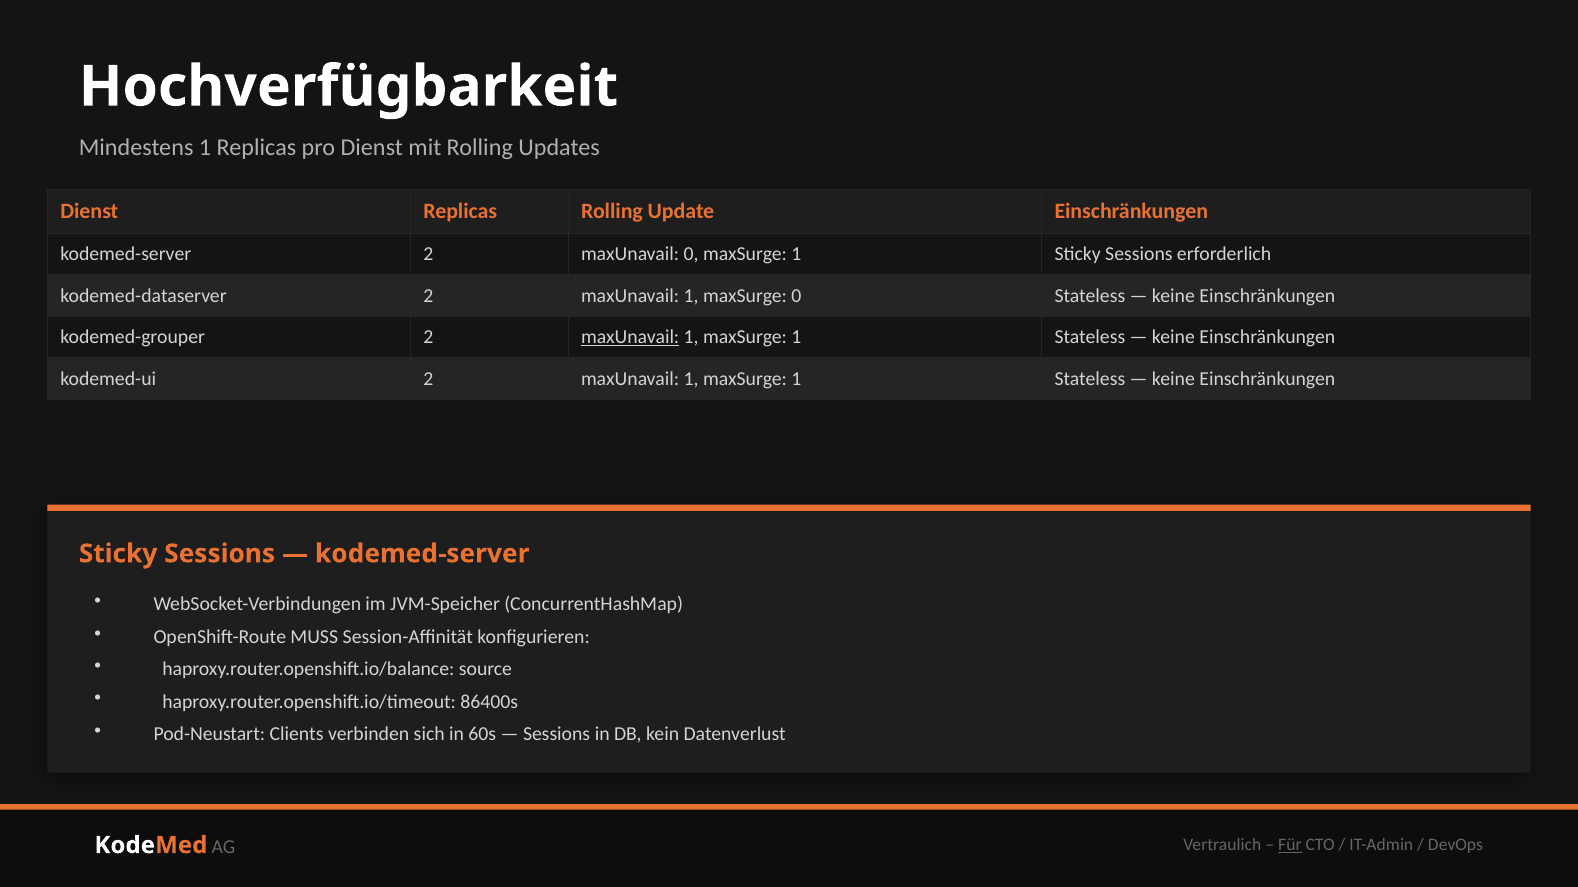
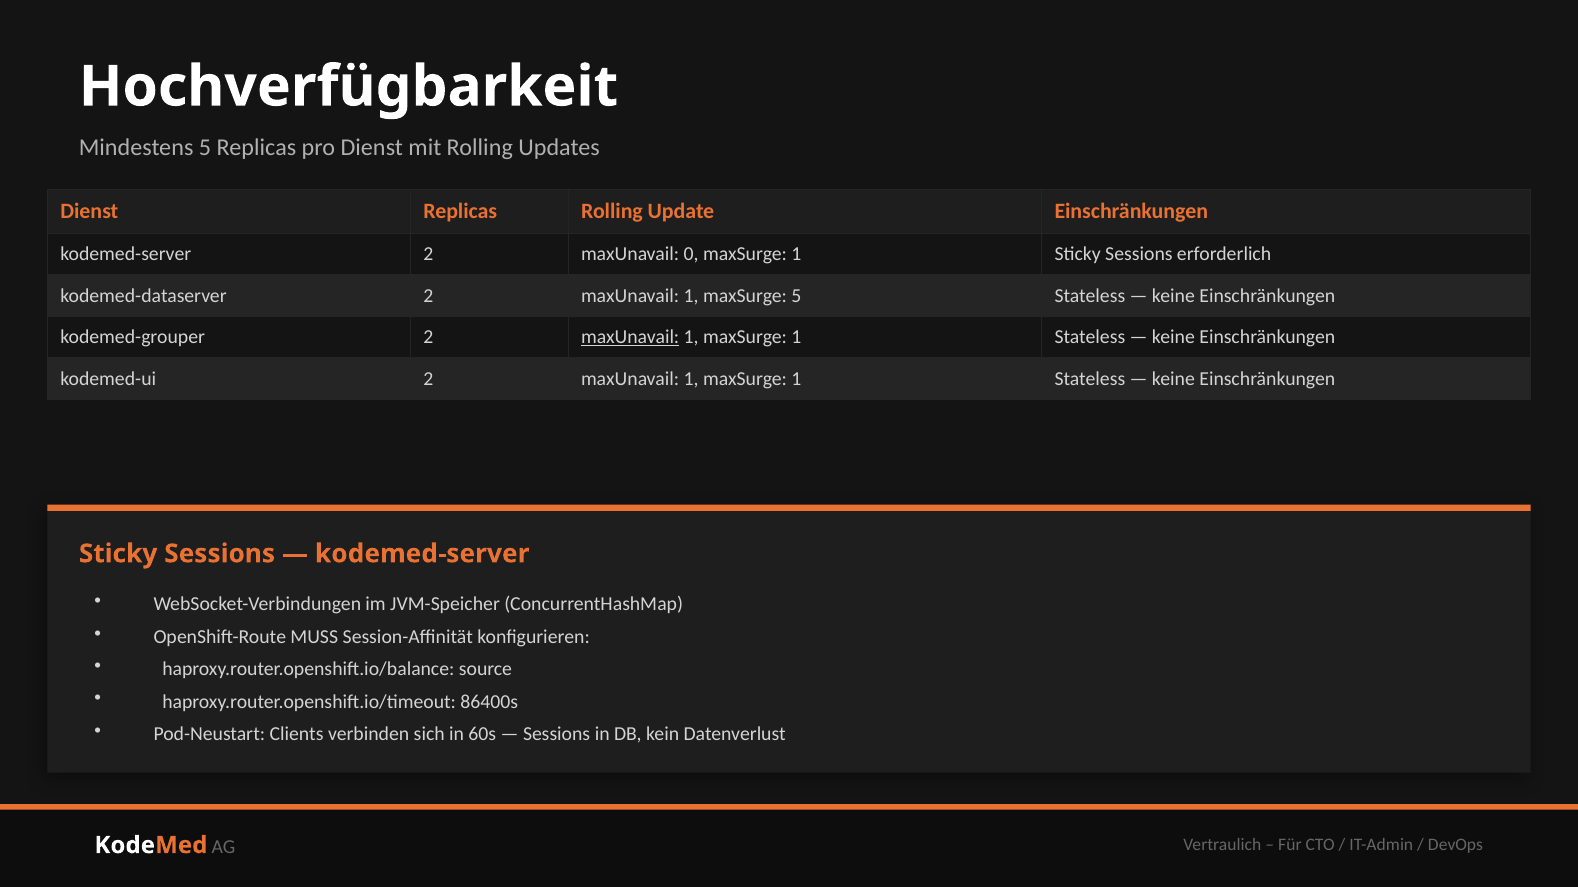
Mindestens 1: 1 -> 5 (205, 148)
maxSurge 0: 0 -> 5 (796, 296)
Für underline: present -> none (1290, 845)
